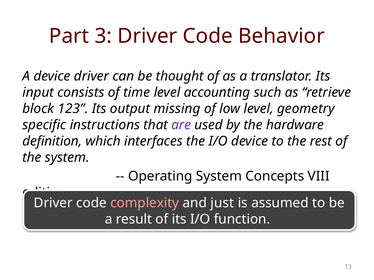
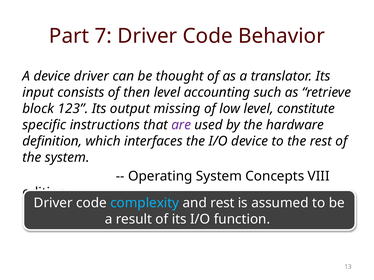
3: 3 -> 7 (103, 36)
time: time -> then (137, 93)
geometry: geometry -> constitute (306, 109)
complexity colour: pink -> light blue (145, 203)
and just: just -> rest (222, 203)
